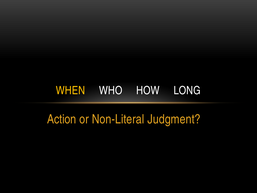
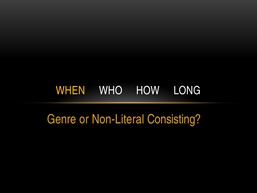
Action: Action -> Genre (62, 119)
Judgment: Judgment -> Consisting (174, 119)
